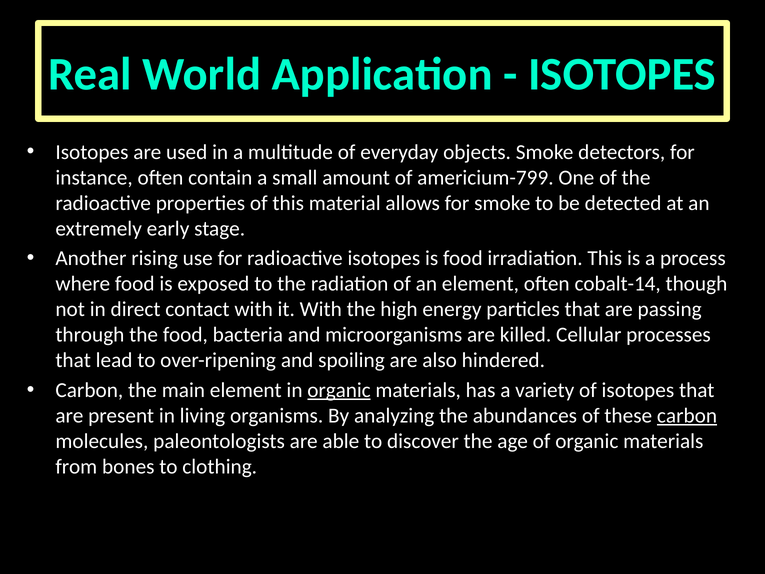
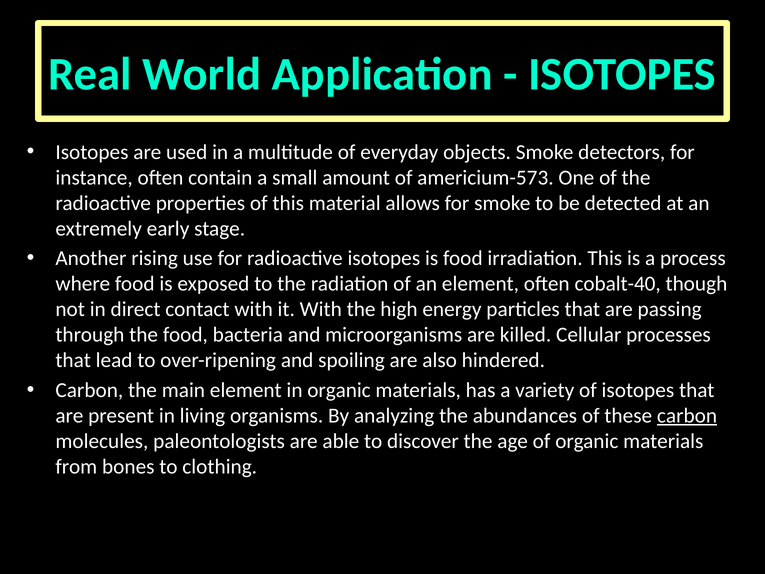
americium-799: americium-799 -> americium-573 (485, 177)
cobalt-14: cobalt-14 -> cobalt-40 (618, 284)
organic underline: present -> none (339, 390)
